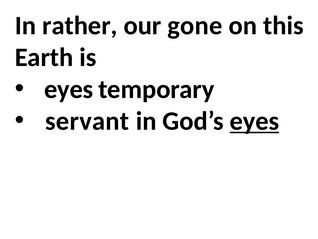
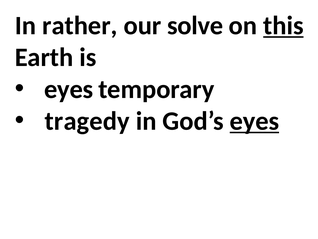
gone: gone -> solve (195, 25)
this underline: none -> present (283, 25)
servant: servant -> tragedy (87, 121)
